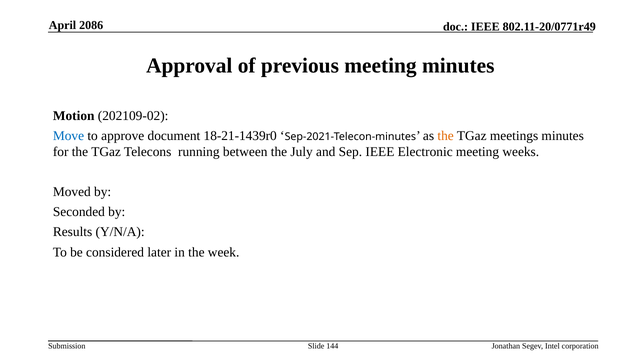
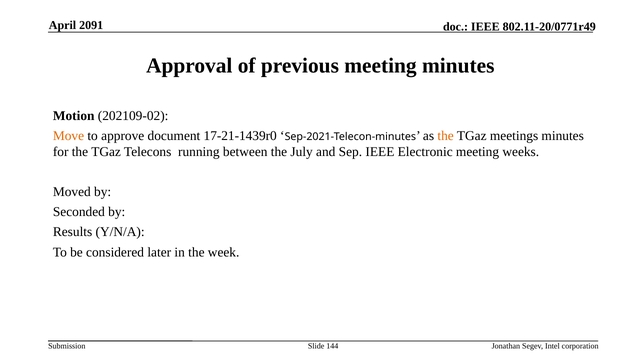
2086: 2086 -> 2091 (91, 25)
Move colour: blue -> orange (69, 136)
18-21-1439r0: 18-21-1439r0 -> 17-21-1439r0 (240, 136)
